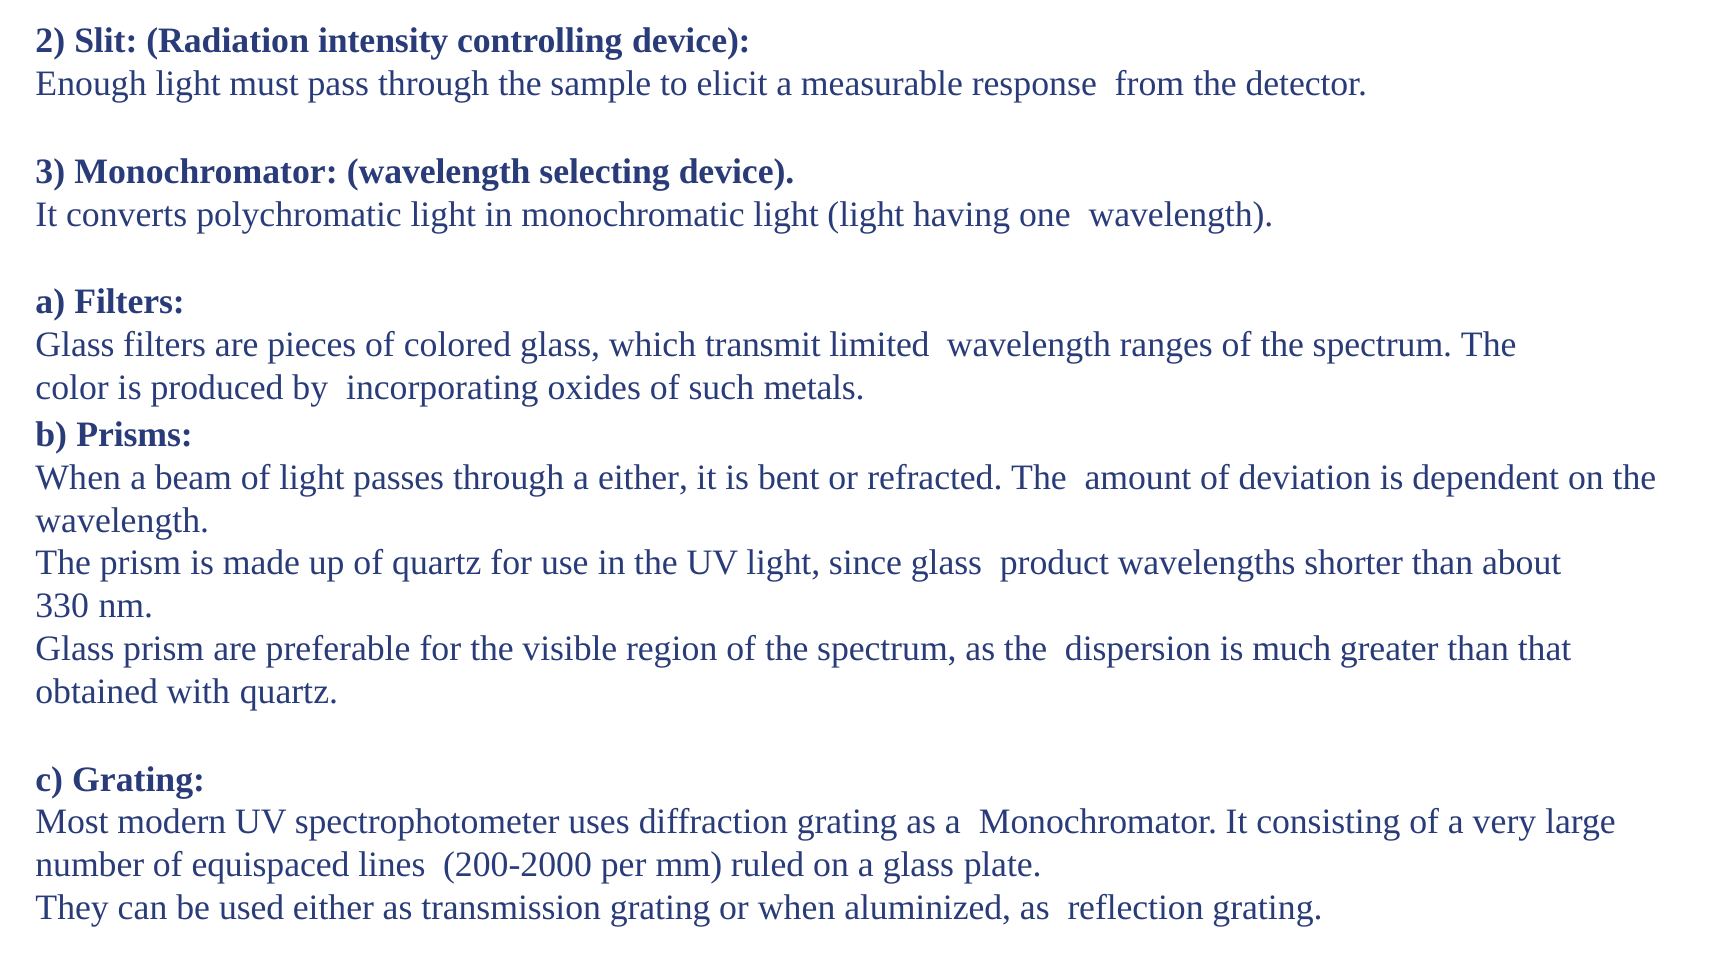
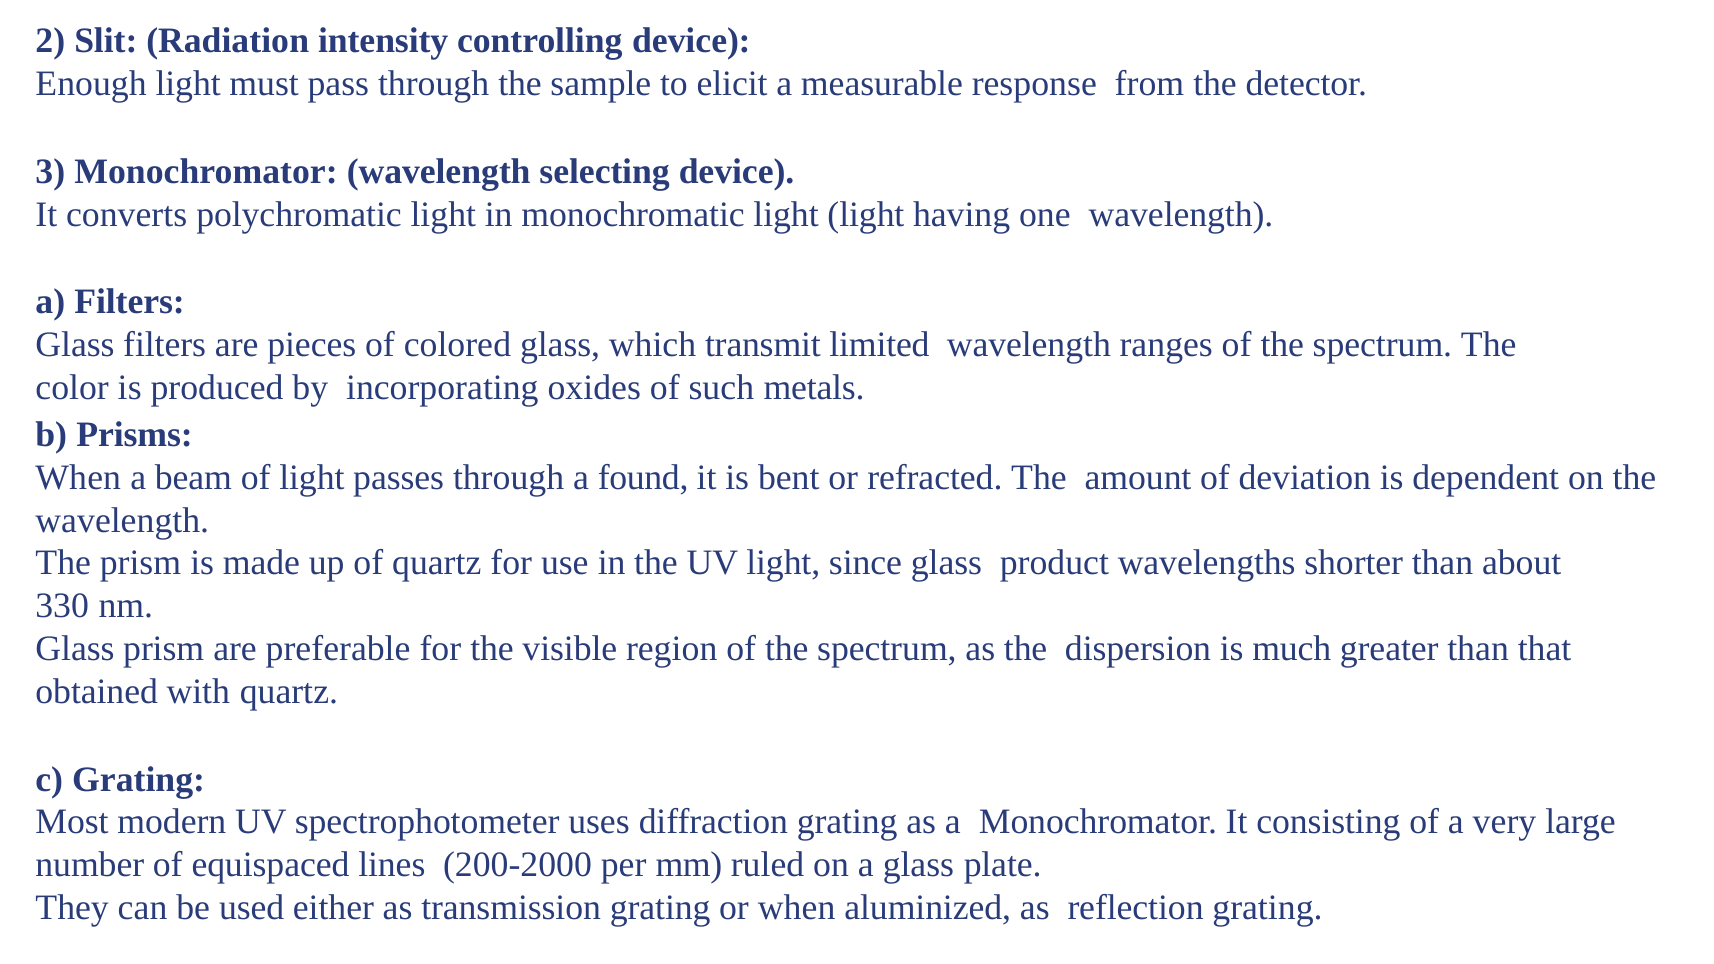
a either: either -> found (643, 478)
